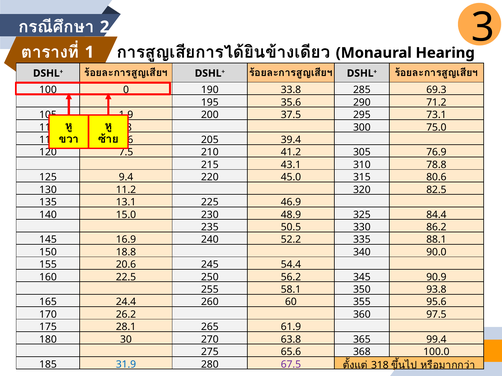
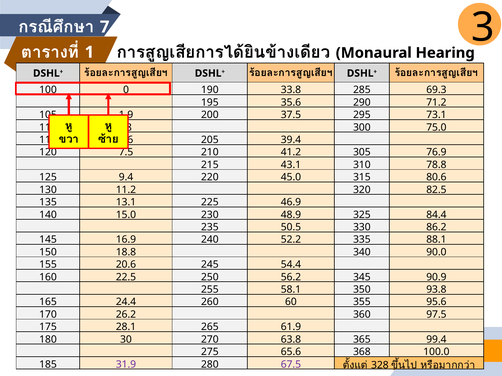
2: 2 -> 7 (105, 27)
31.9 colour: blue -> purple (126, 365)
318: 318 -> 328 (380, 366)
